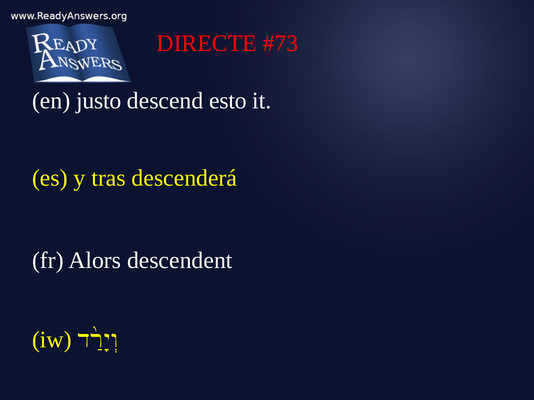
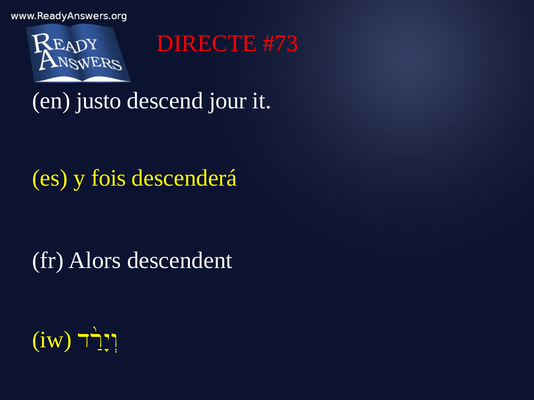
esto: esto -> jour (228, 101)
tras: tras -> fois (109, 178)
